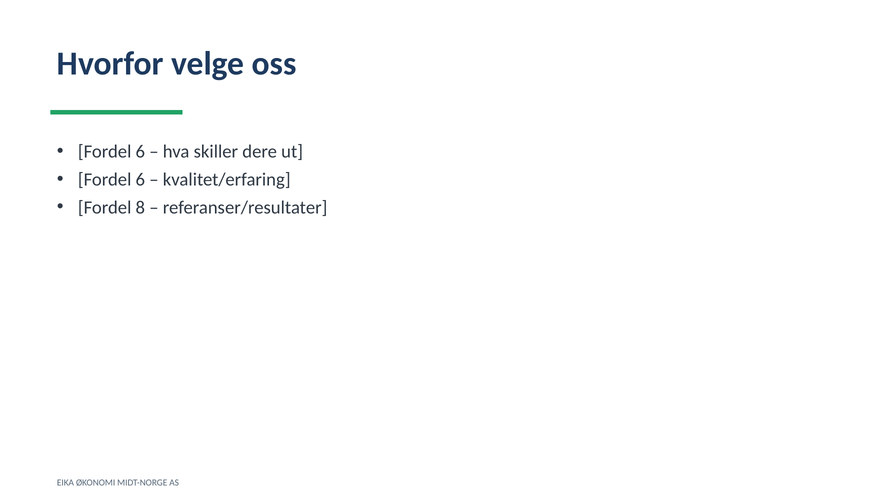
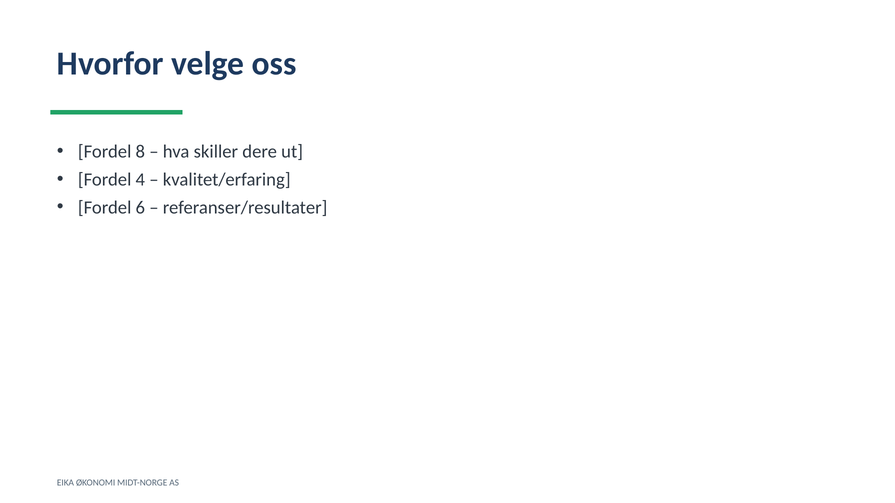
6: 6 -> 8 (140, 152)
6: 6 -> 4 (140, 180)
8: 8 -> 6 (140, 208)
